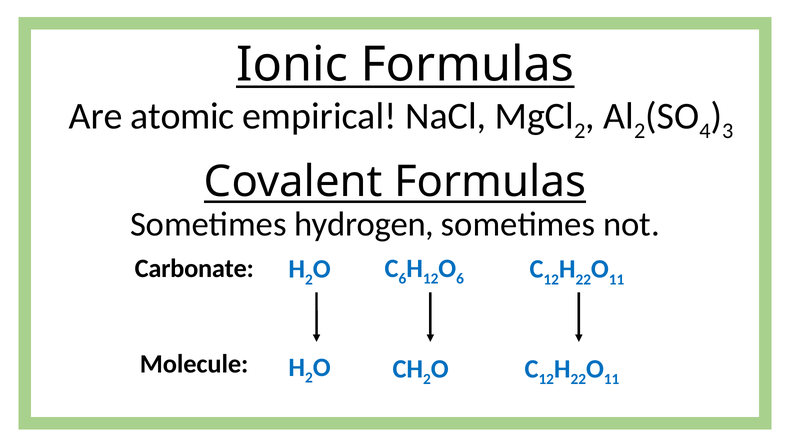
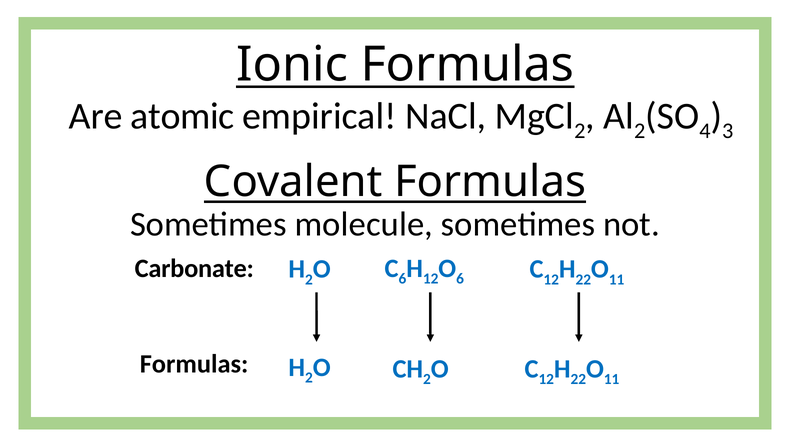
hydrogen: hydrogen -> molecule (364, 224)
Molecule: Molecule -> Formulas (194, 364)
